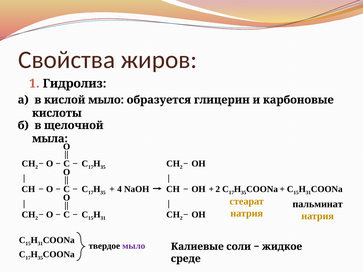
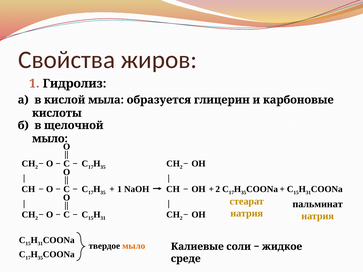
кислой мыло: мыло -> мыла (106, 100)
мыла: мыла -> мыло (50, 139)
4: 4 -> 1 (120, 189)
мыло colour: purple -> orange (134, 246)
